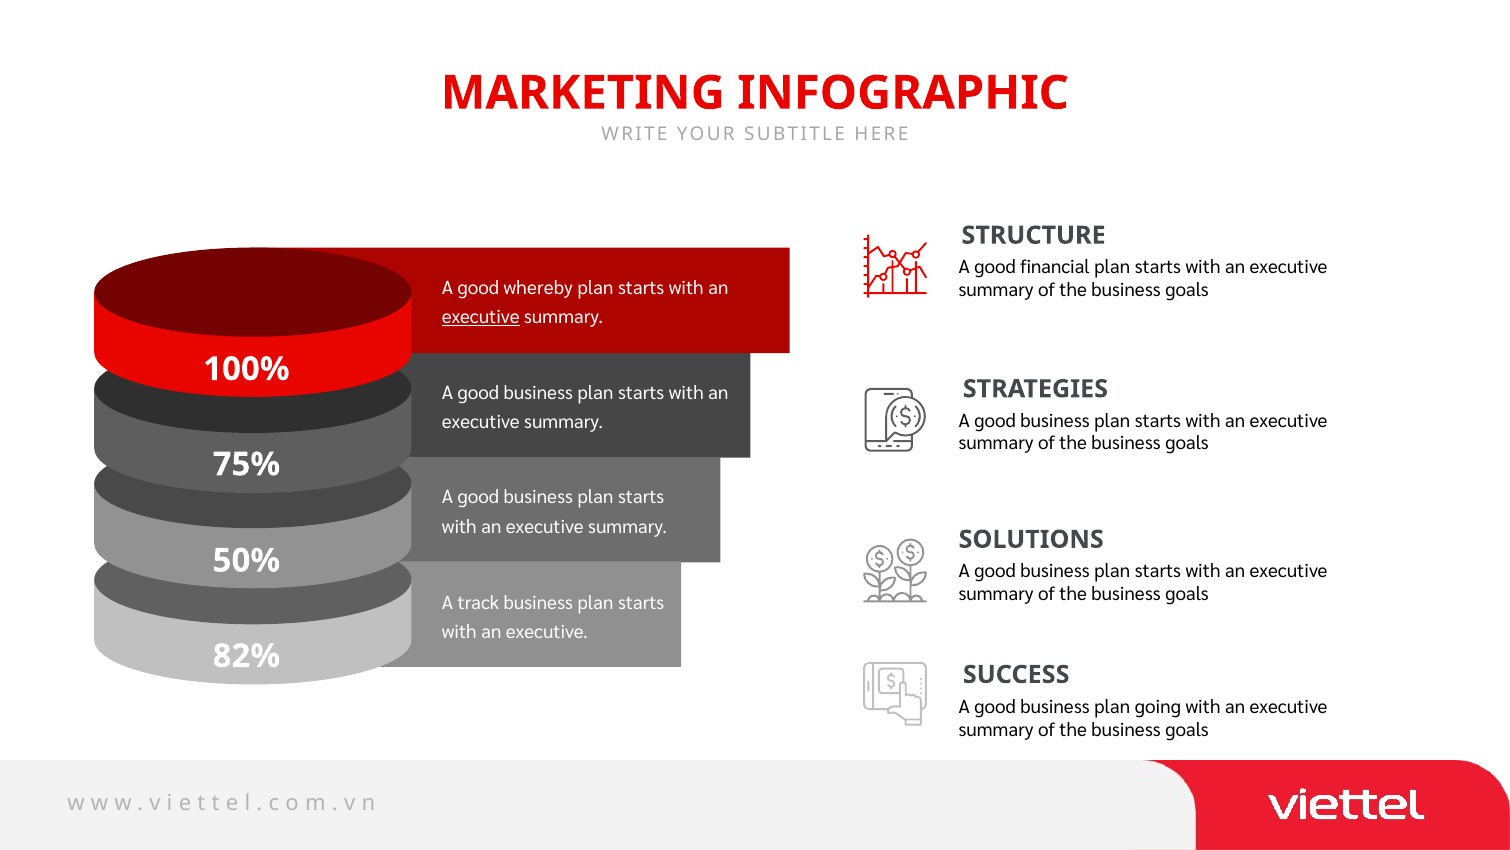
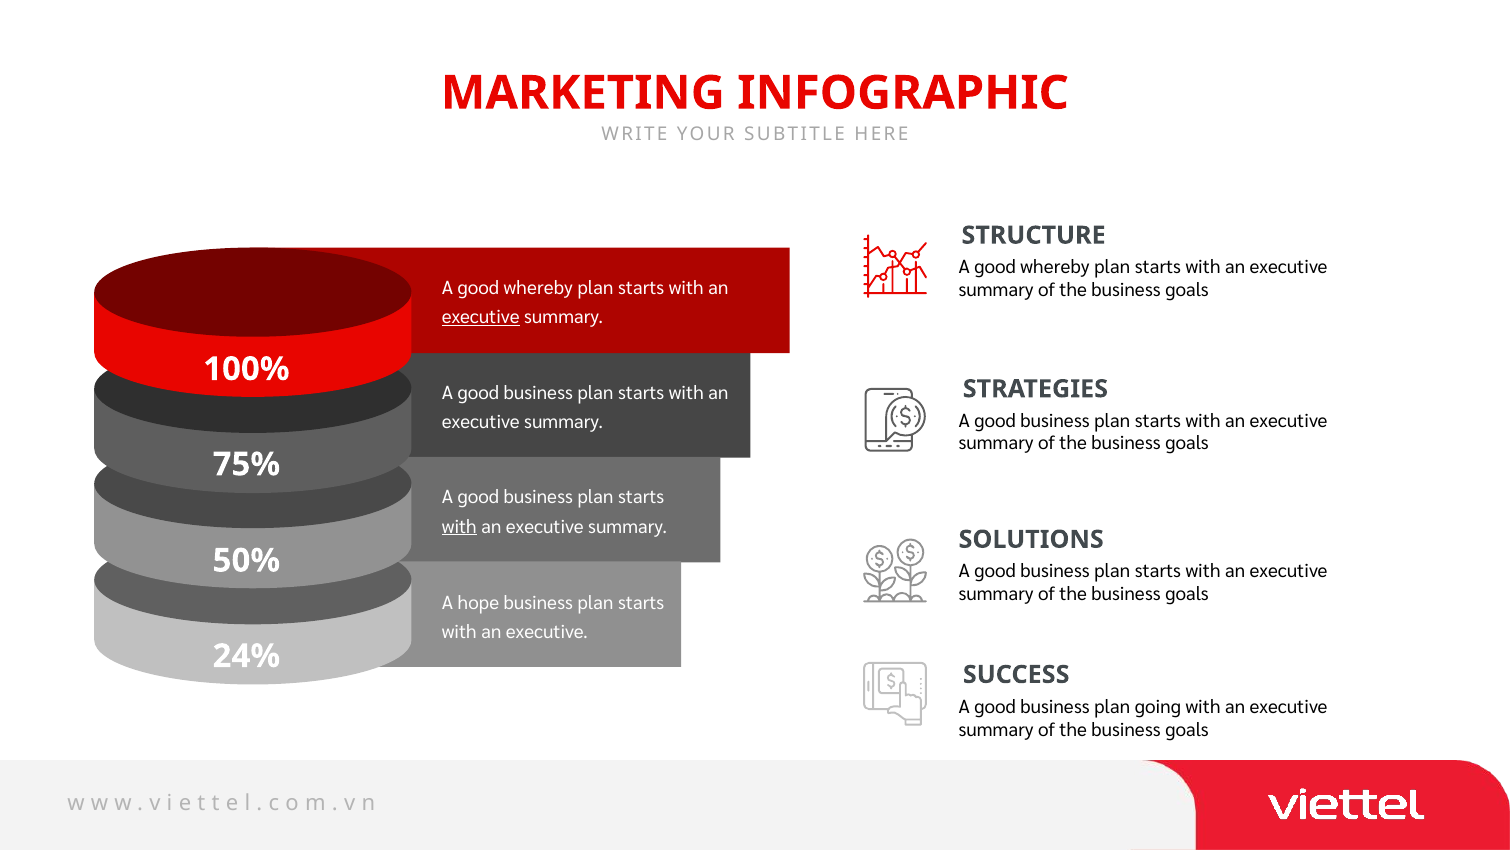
financial: financial -> whereby (1055, 267)
with underline: none -> present (459, 527)
track: track -> hope (478, 603)
82%: 82% -> 24% (246, 656)
